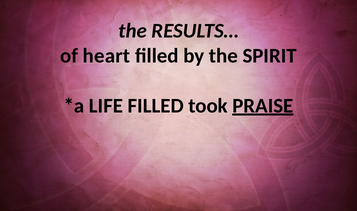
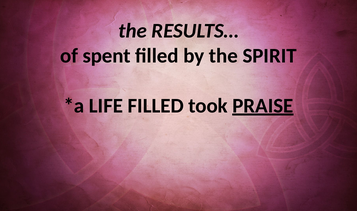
heart: heart -> spent (107, 56)
